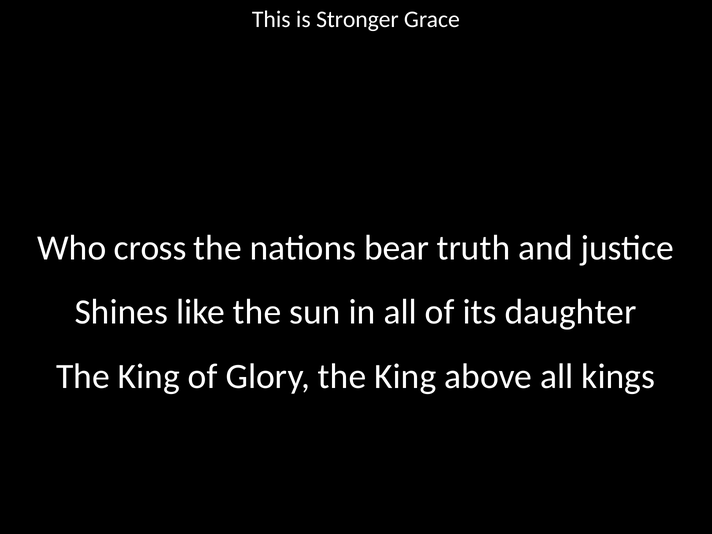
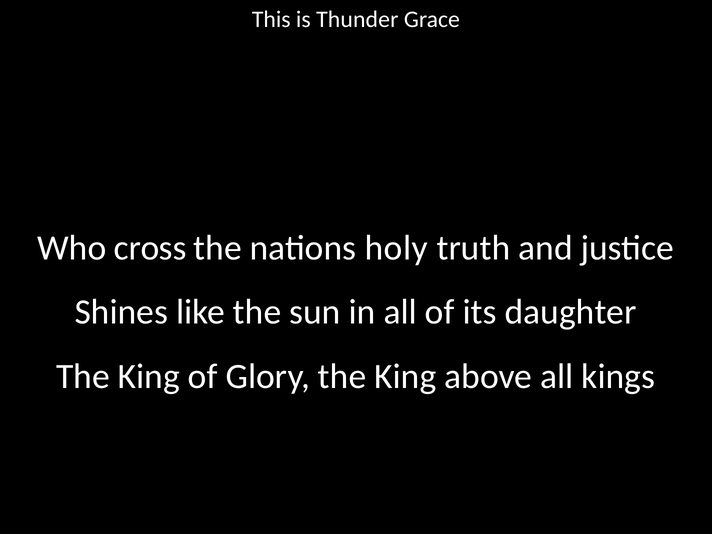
Stronger: Stronger -> Thunder (357, 19)
bear: bear -> holy (396, 248)
